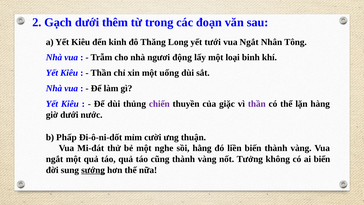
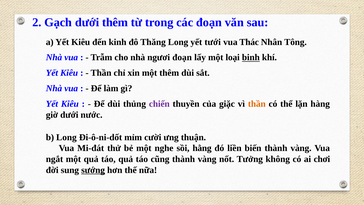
Ngắt: Ngắt -> Thác (249, 42)
ngươi động: động -> đoạn (182, 57)
binh underline: none -> present (251, 57)
một uống: uống -> thêm (169, 73)
thần colour: purple -> orange (257, 104)
b Phấp: Phấp -> Long (66, 137)
biển: biển -> chơi (322, 159)
